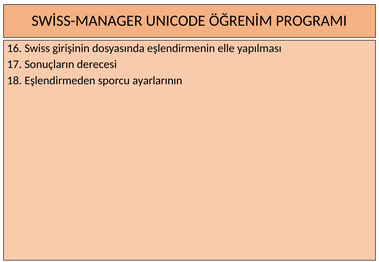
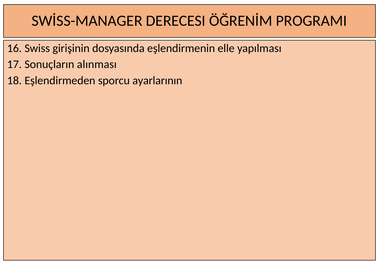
UNICODE: UNICODE -> DERECESI (176, 21)
derecesi: derecesi -> alınması (97, 64)
